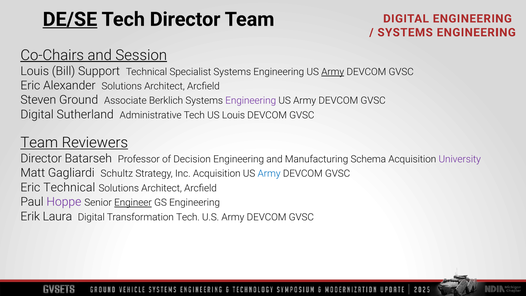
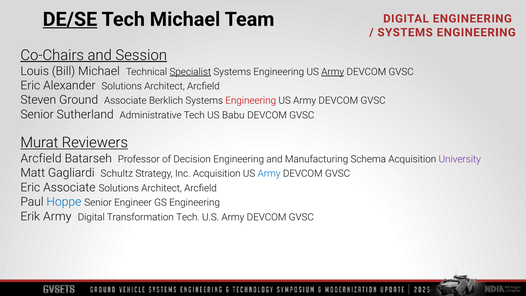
Tech Director: Director -> Michael (185, 19)
Bill Support: Support -> Michael (99, 71)
Specialist underline: none -> present (190, 72)
Engineering colour: purple -> red (251, 101)
Digital: Digital -> Senior (37, 114)
US Louis: Louis -> Babu (233, 115)
Team: Team -> Murat (39, 143)
Director: Director -> Arcfield (41, 158)
Eric Technical: Technical -> Associate (69, 187)
Hoppe colour: purple -> blue (64, 202)
Engineer underline: present -> none (133, 203)
Erik Laura: Laura -> Army (57, 216)
